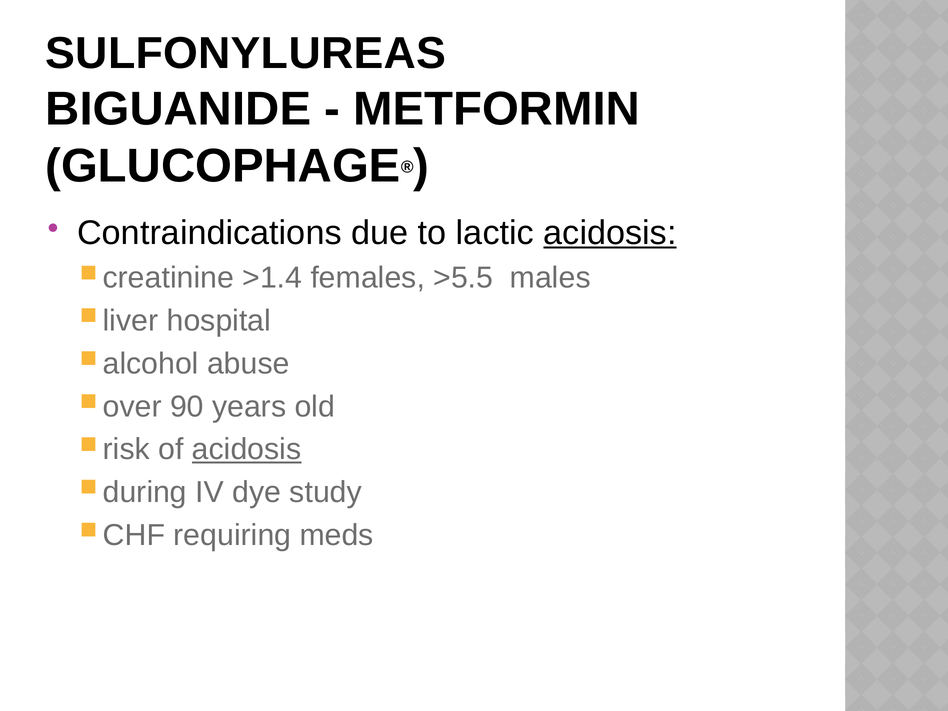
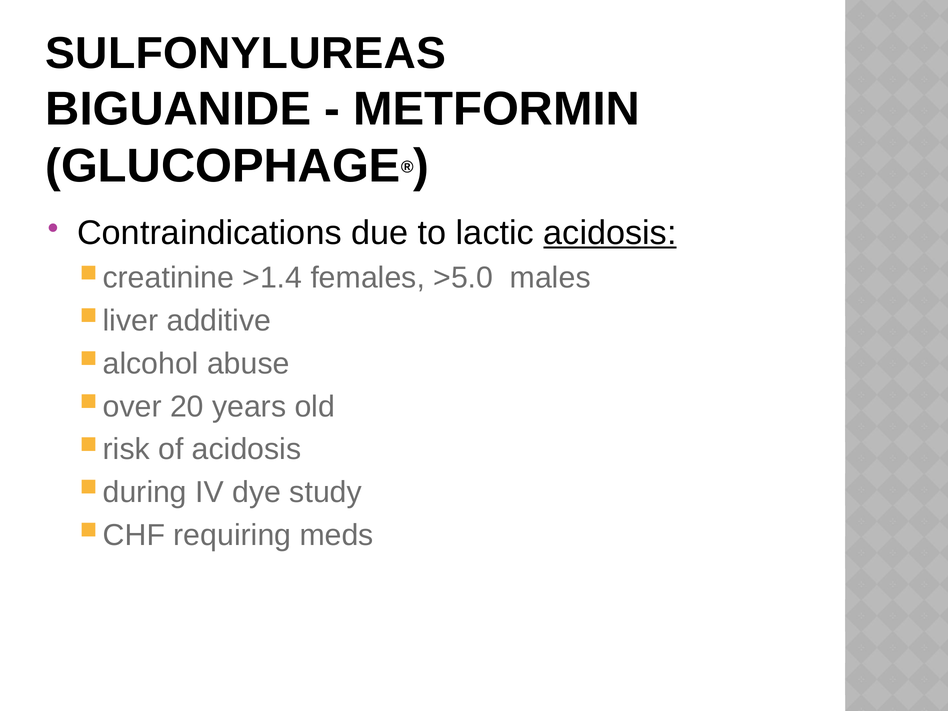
>5.5: >5.5 -> >5.0 (463, 278)
hospital: hospital -> additive (219, 321)
90: 90 -> 20 (187, 407)
acidosis underline: present -> none (247, 449)
